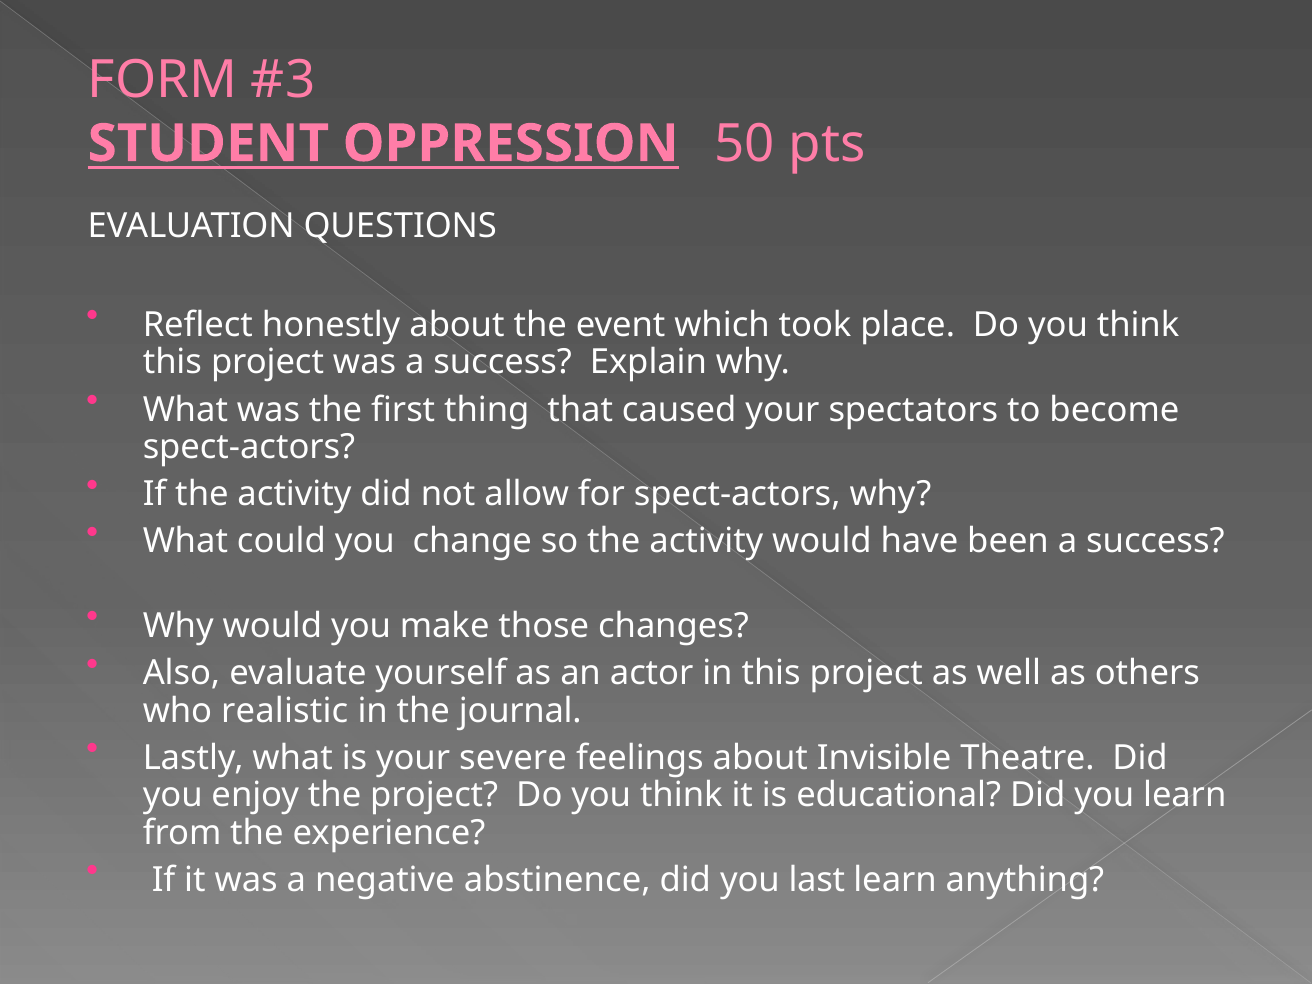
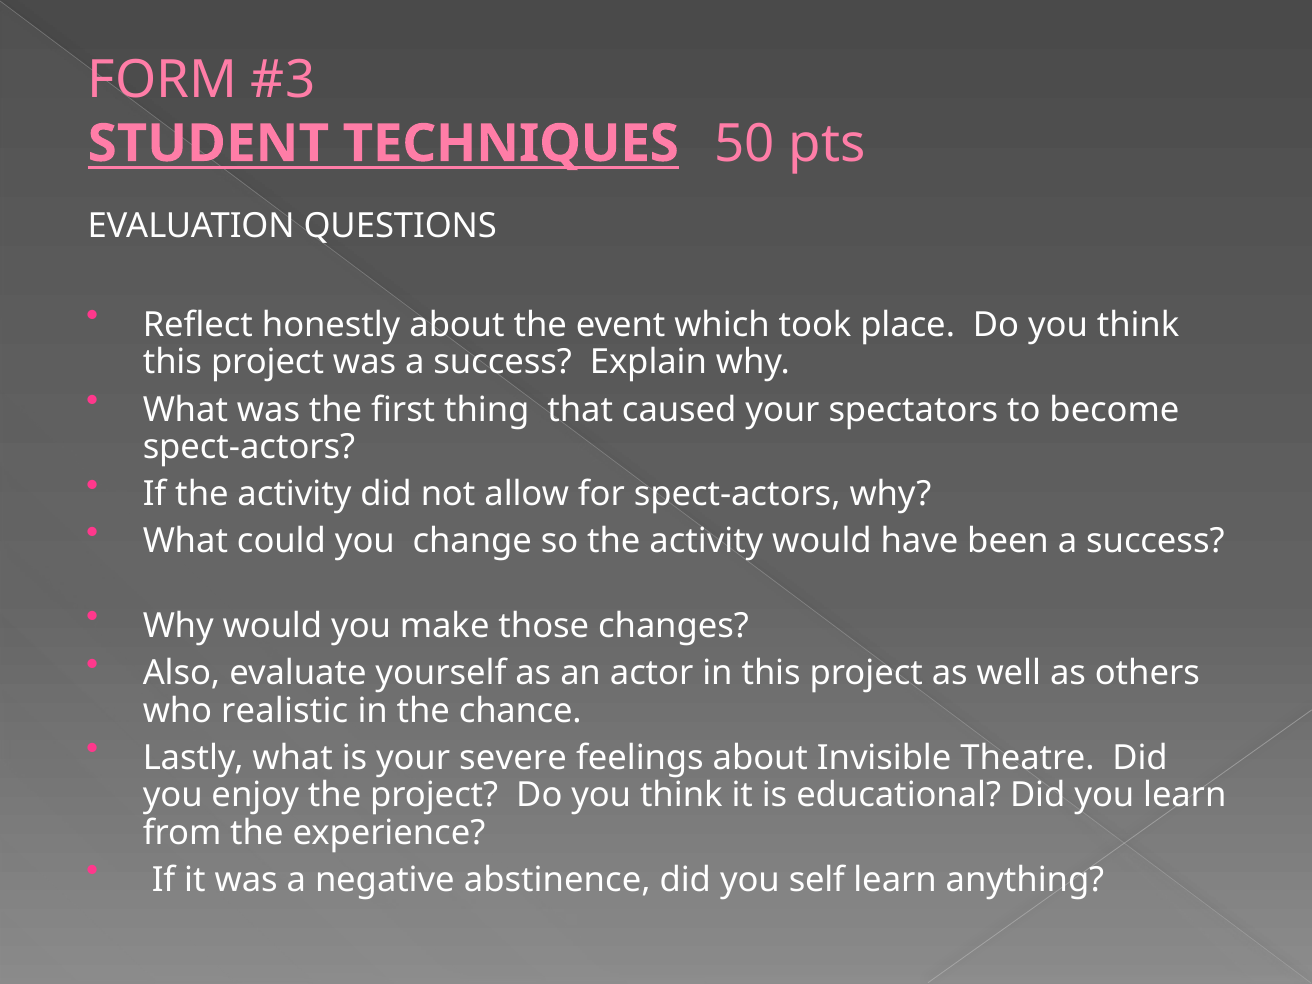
OPPRESSION: OPPRESSION -> TECHNIQUES (511, 144)
journal: journal -> chance (520, 711)
last: last -> self (817, 880)
